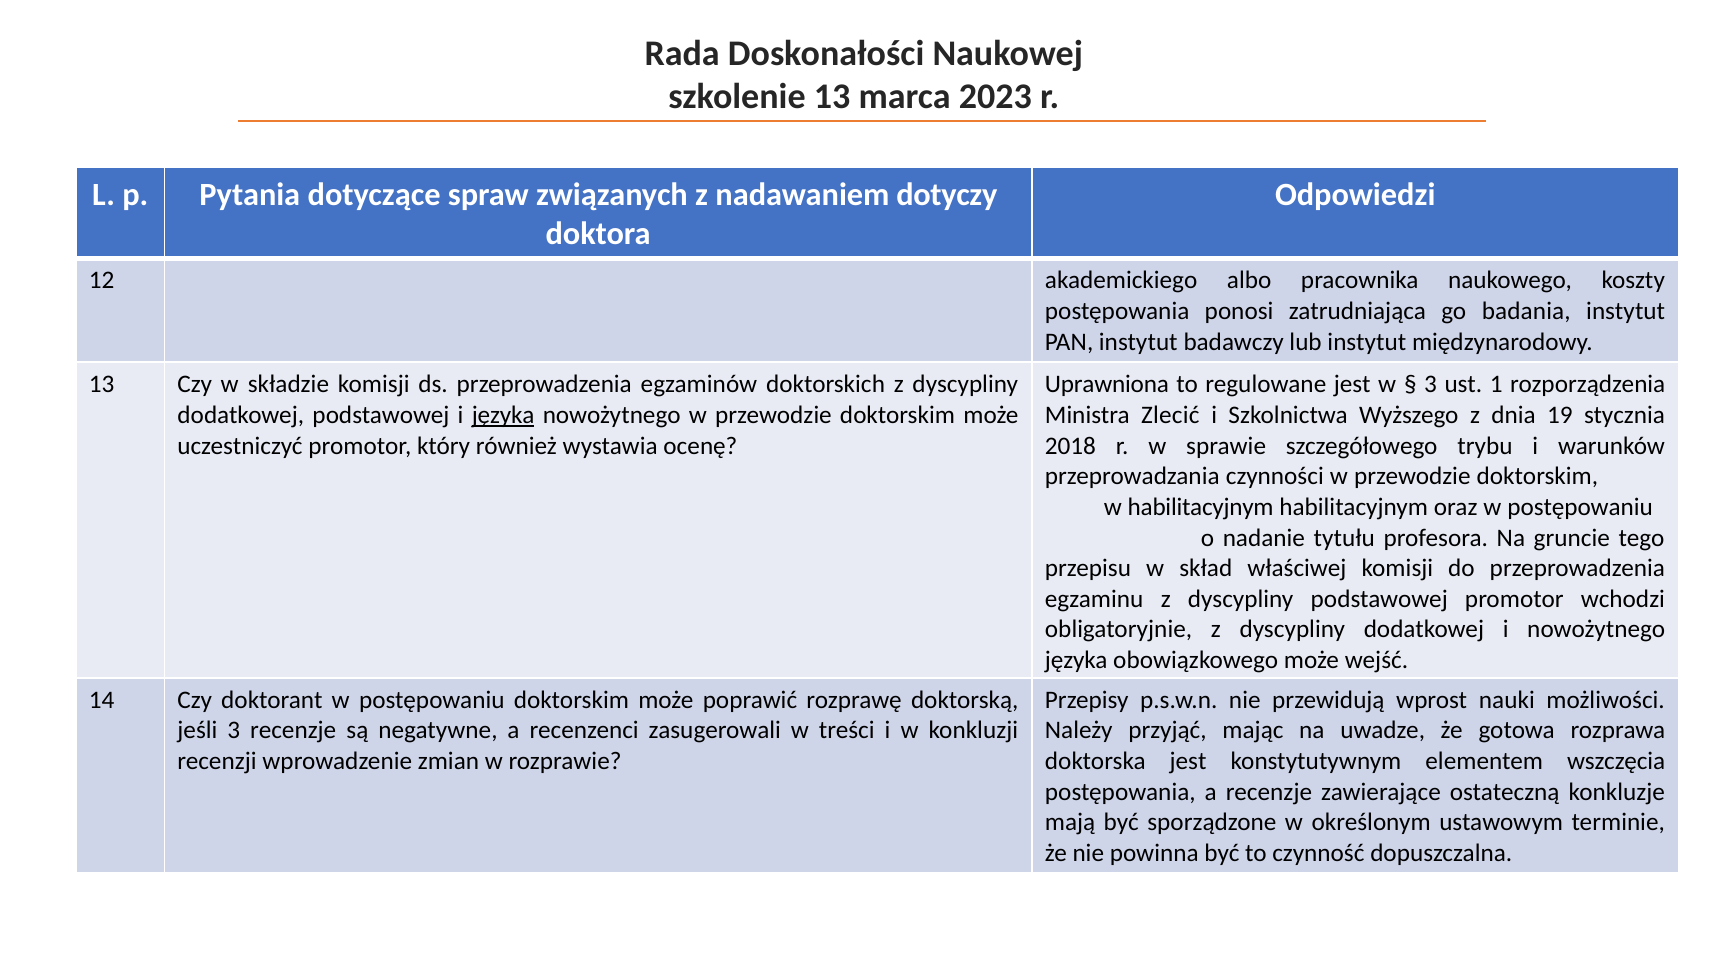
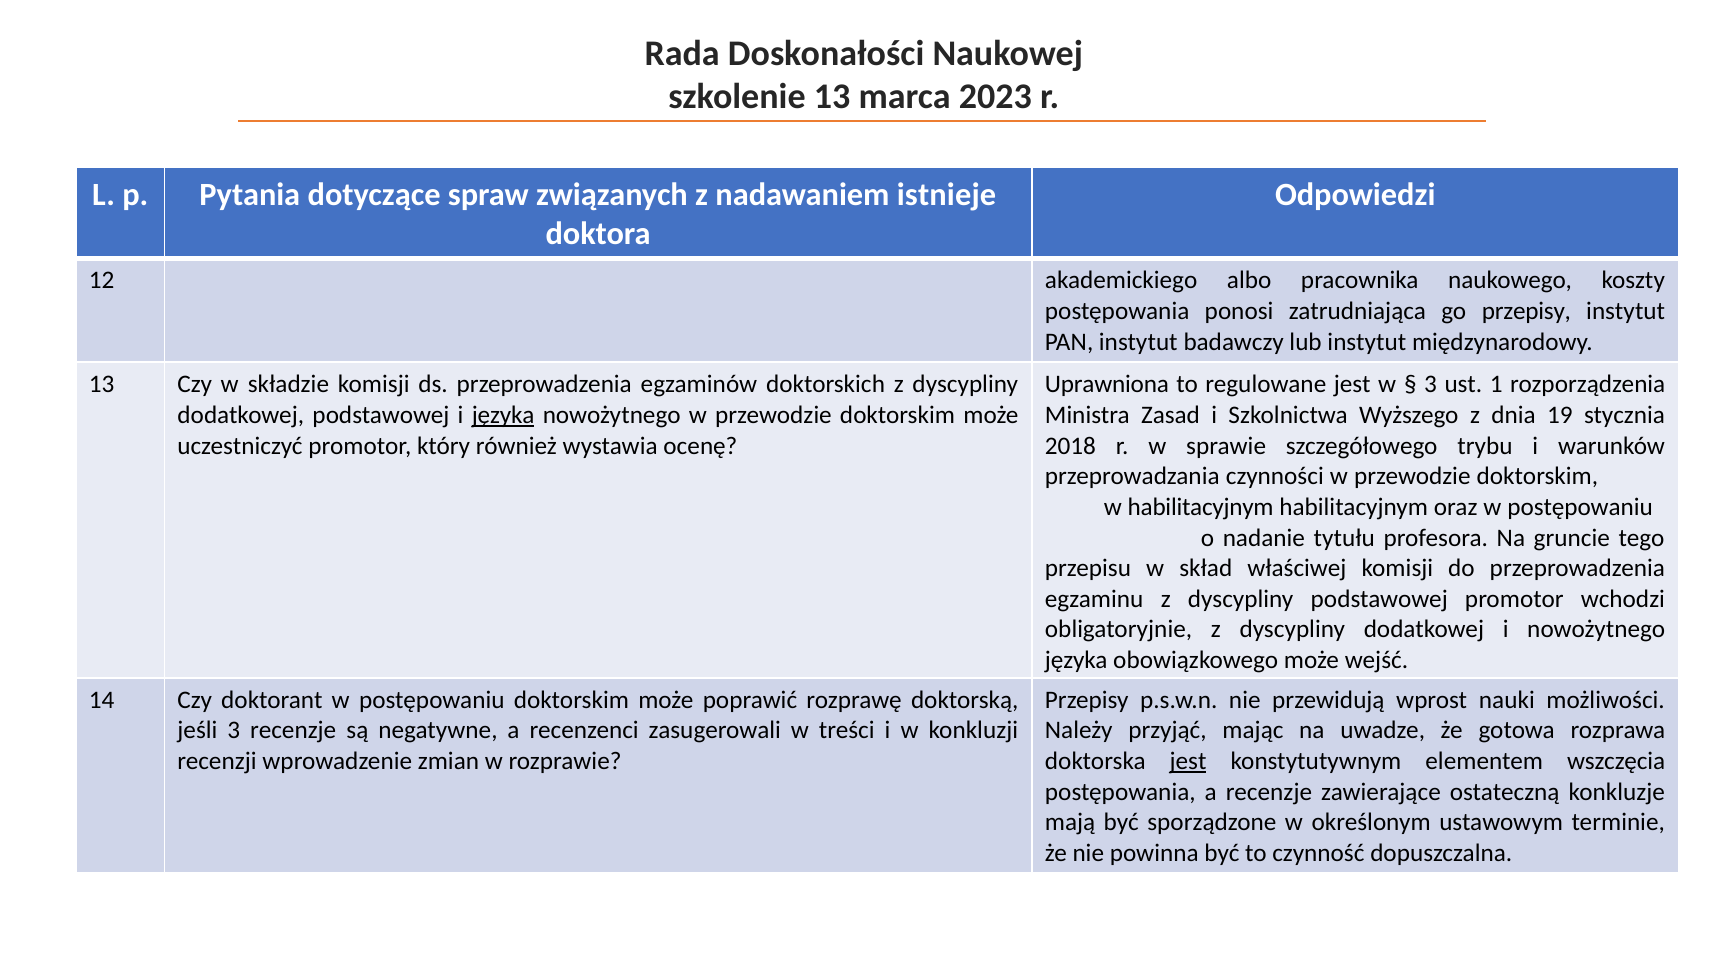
dotyczy: dotyczy -> istnieje (947, 194)
go badania: badania -> przepisy (1526, 311)
Zlecić: Zlecić -> Zasad (1170, 415)
jest underline: none -> present (1188, 761)
